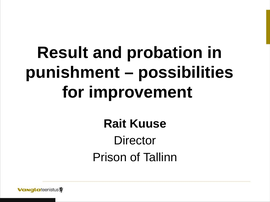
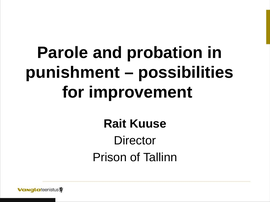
Result: Result -> Parole (63, 53)
